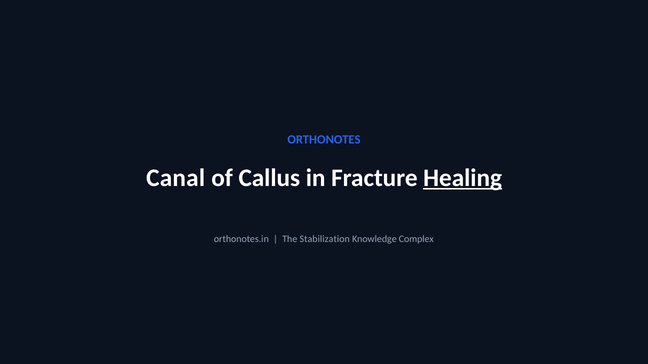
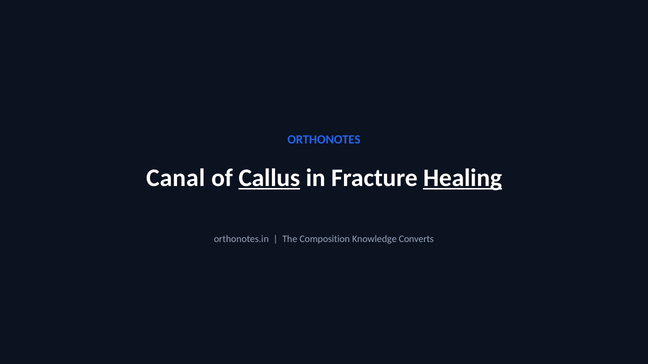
Callus underline: none -> present (269, 178)
Stabilization: Stabilization -> Composition (325, 239)
Complex: Complex -> Converts (416, 239)
